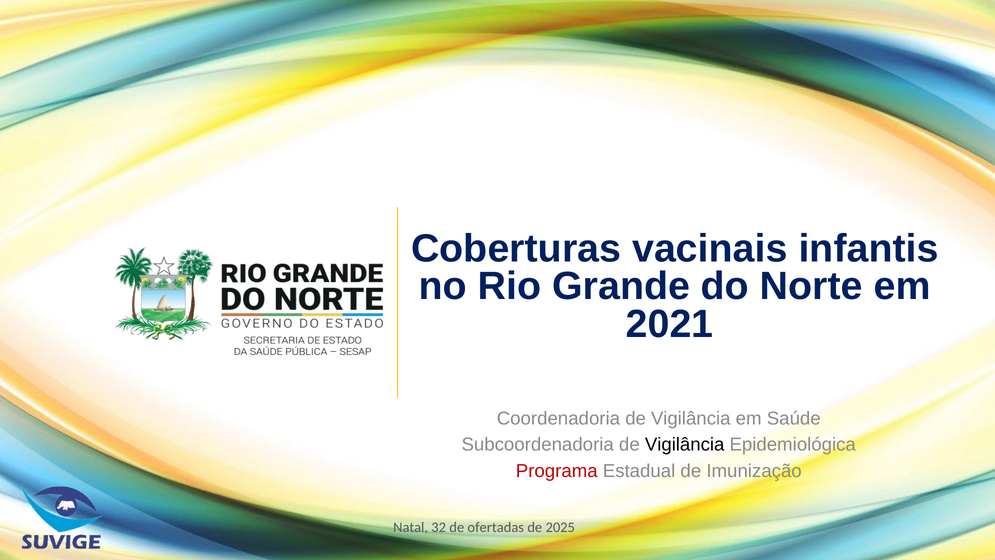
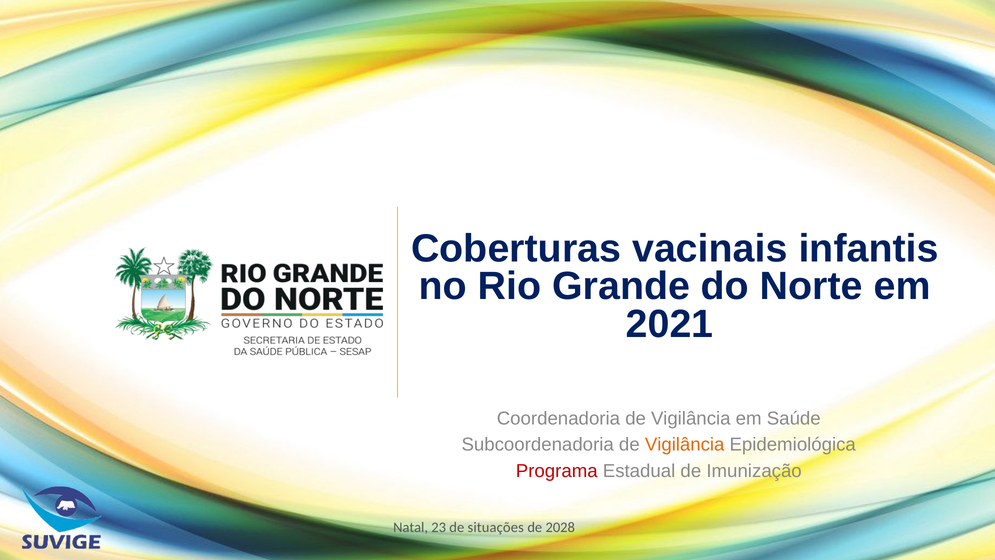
Vigilância colour: black -> orange (685, 444)
32: 32 -> 23 (439, 527)
ofertadas: ofertadas -> situações (496, 527)
2025: 2025 -> 2028 (560, 527)
